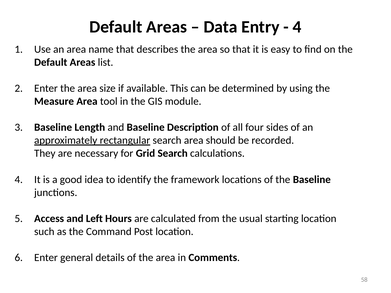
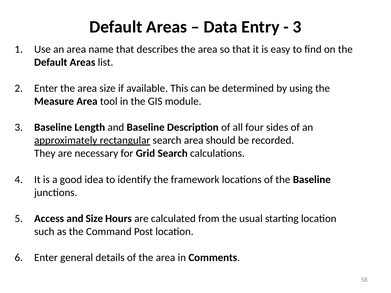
4: 4 -> 3 (297, 27)
and Left: Left -> Size (94, 219)
